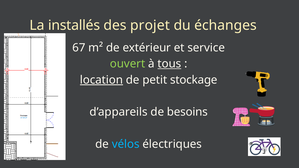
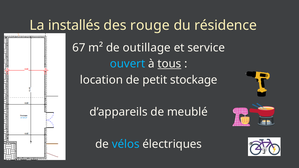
projet: projet -> rouge (150, 25)
échanges: échanges -> résidence (226, 25)
extérieur: extérieur -> outillage (147, 48)
ouvert colour: light green -> light blue (128, 64)
location underline: present -> none (101, 80)
besoins: besoins -> meublé (187, 112)
